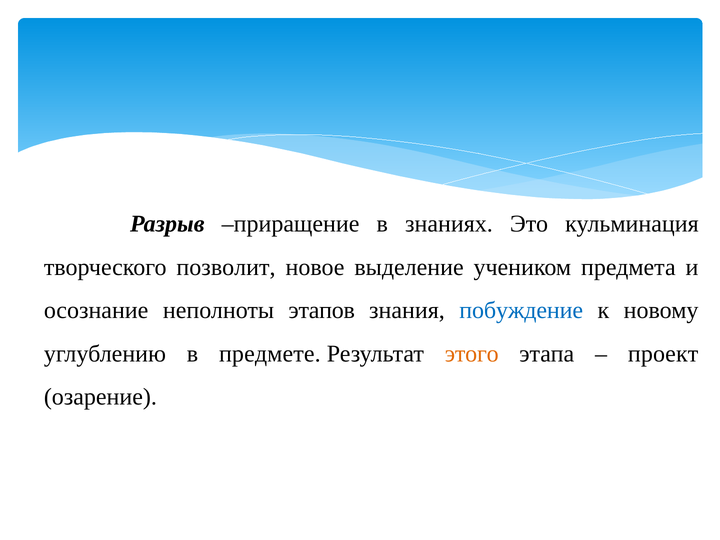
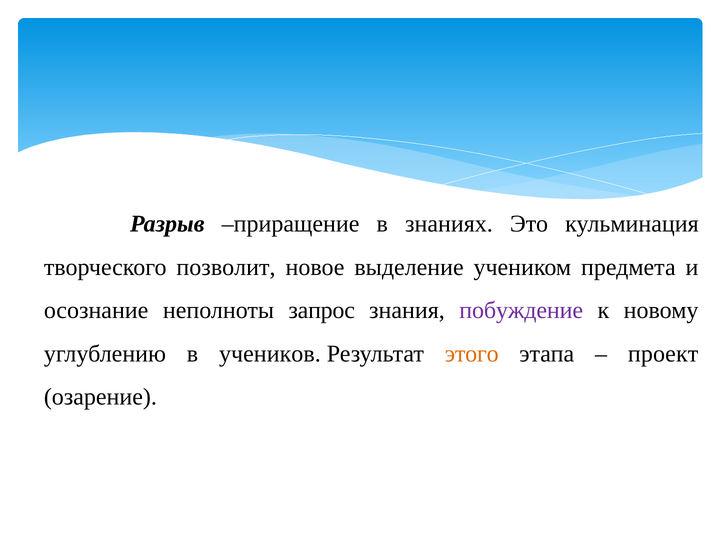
этапов: этапов -> запрос (322, 310)
побуждение colour: blue -> purple (521, 310)
предмете: предмете -> учеников (270, 354)
